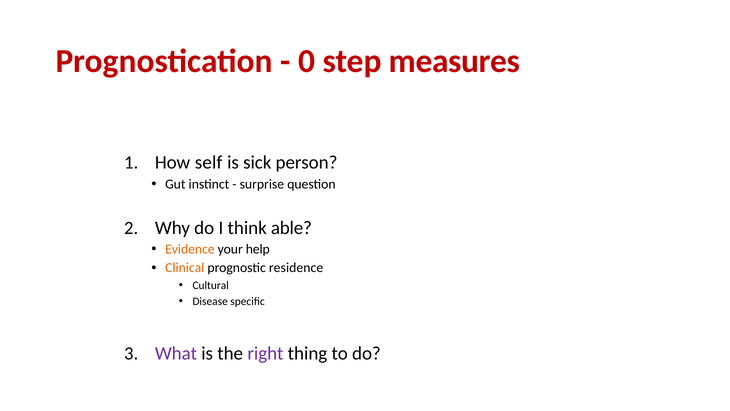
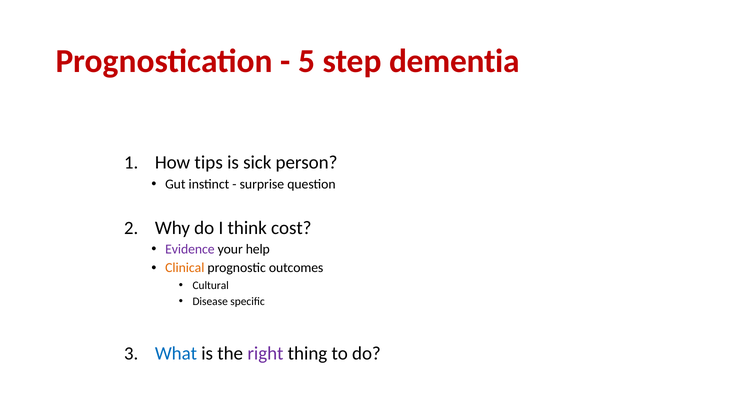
0: 0 -> 5 (307, 61)
measures: measures -> dementia (454, 61)
self: self -> tips (209, 162)
able: able -> cost (291, 228)
Evidence colour: orange -> purple (190, 249)
residence: residence -> outcomes (296, 268)
What colour: purple -> blue (176, 353)
